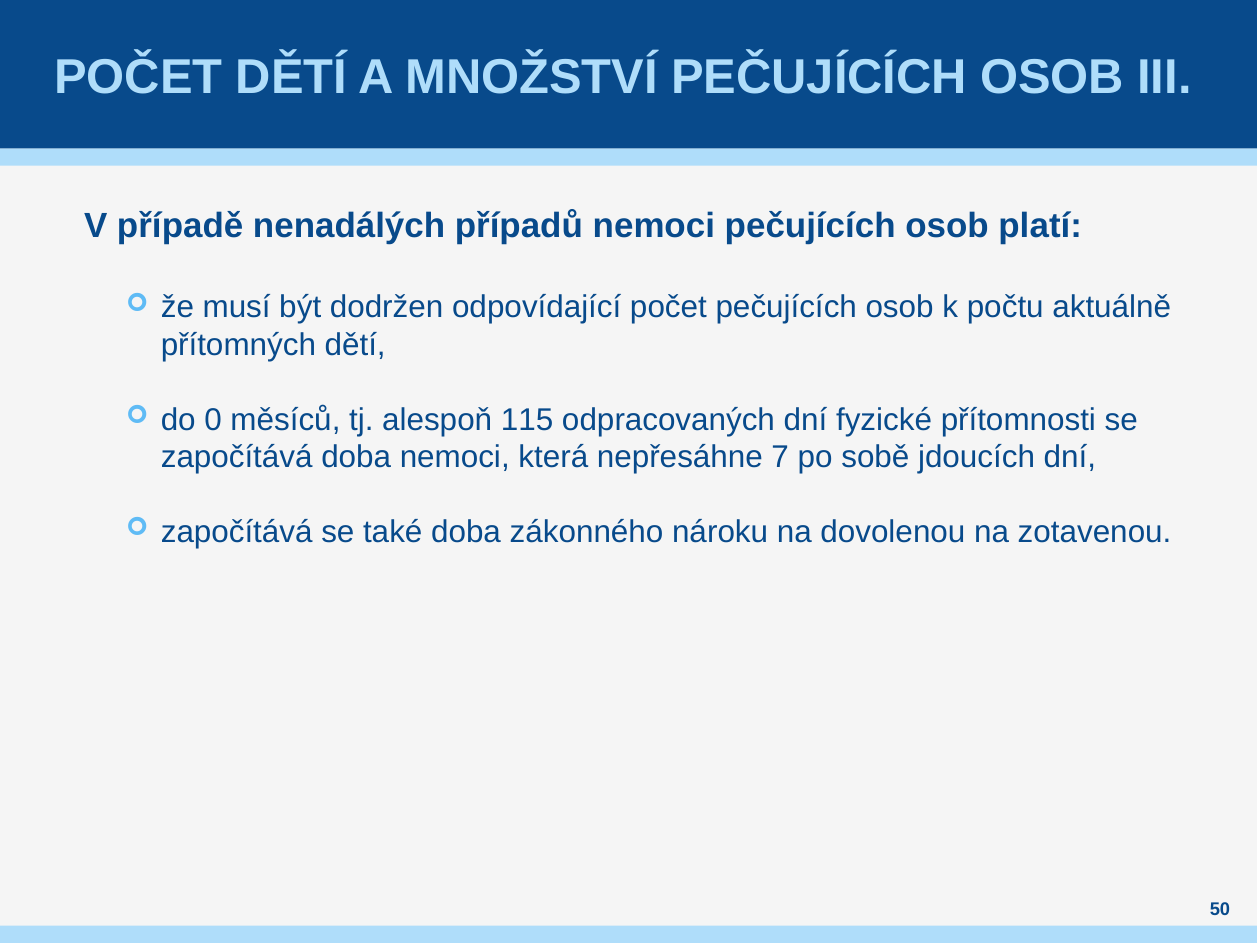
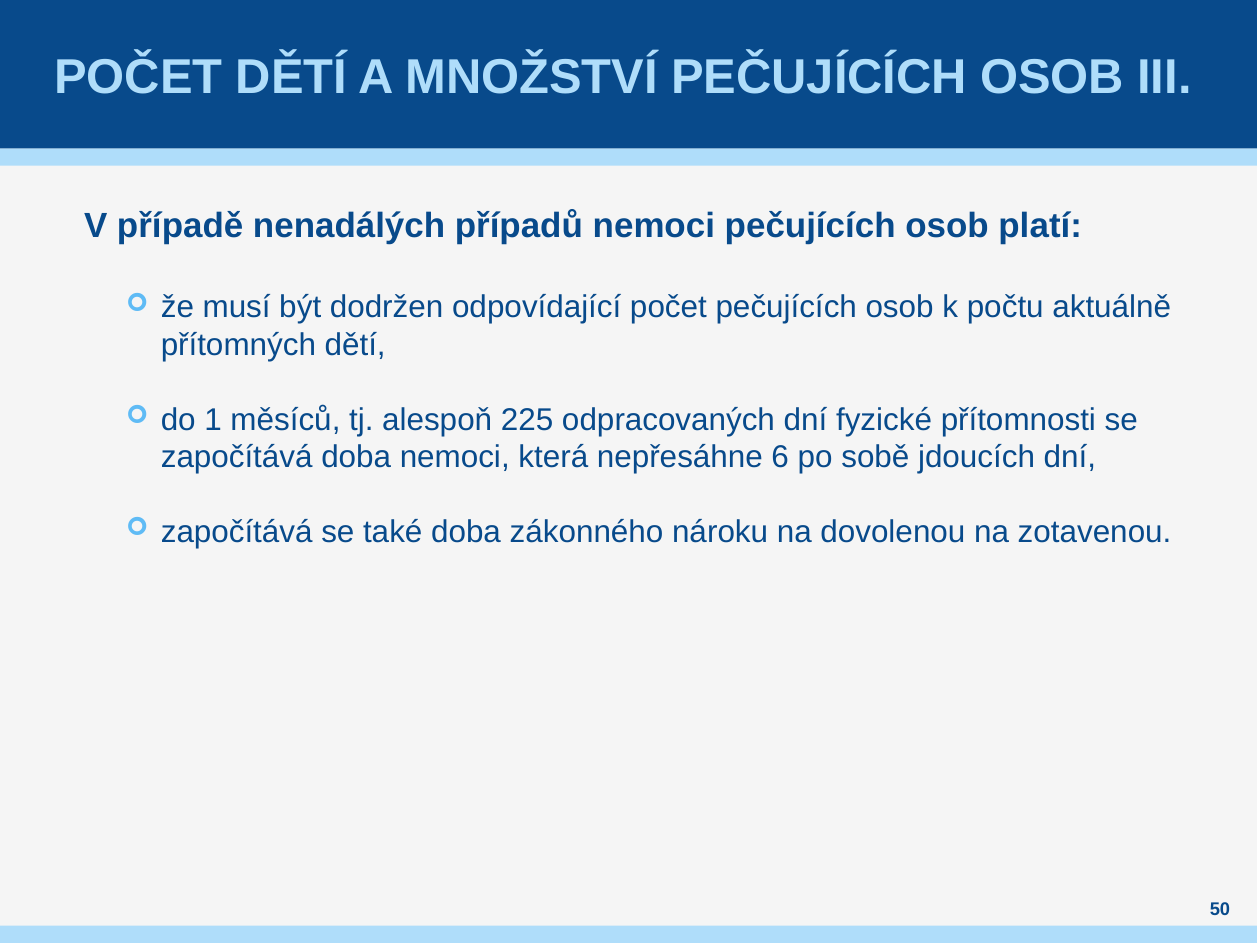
0: 0 -> 1 (213, 420)
115: 115 -> 225 (527, 420)
7: 7 -> 6 (780, 457)
